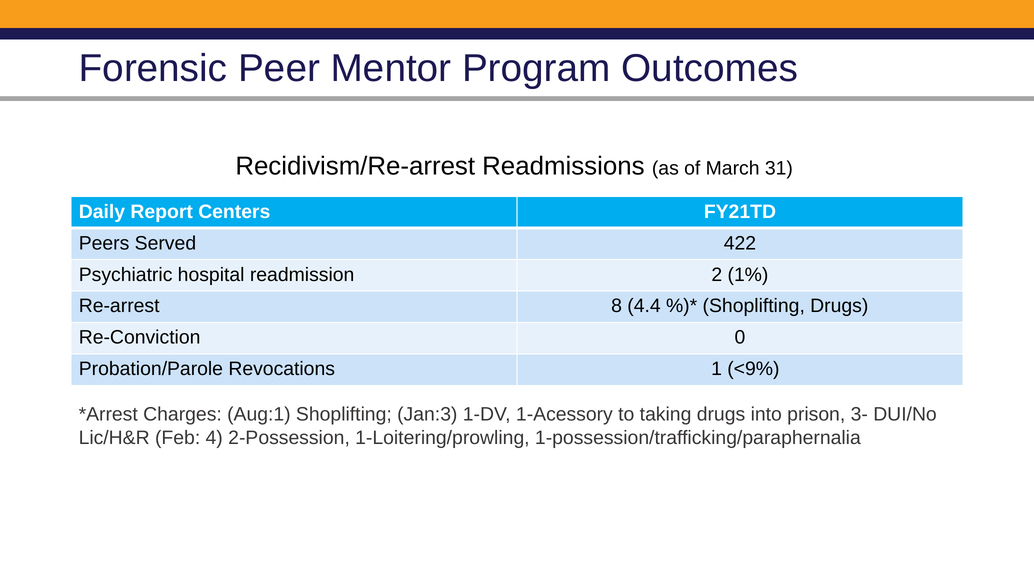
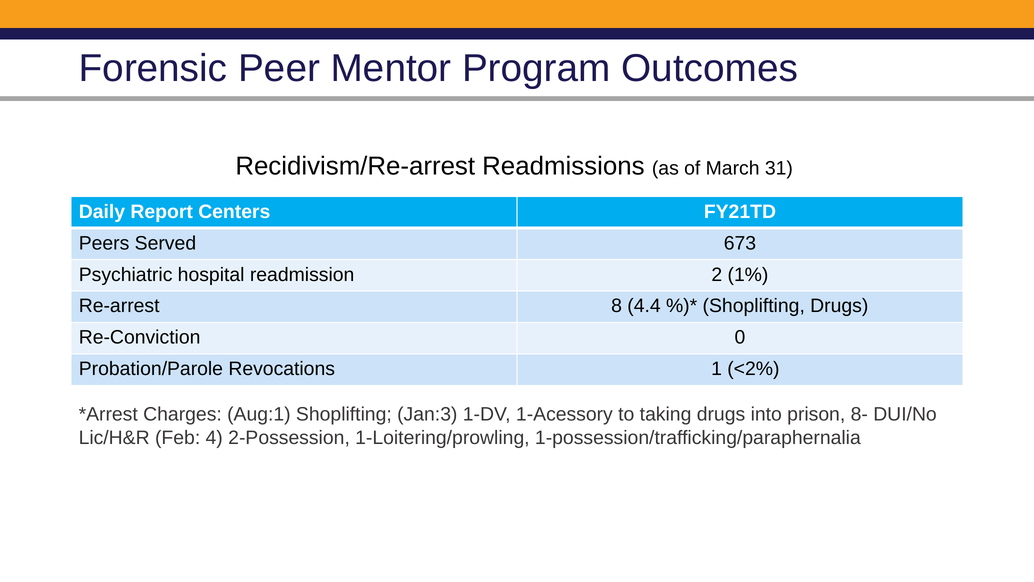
422: 422 -> 673 (740, 243)
<9%: <9% -> <2% (753, 369)
3-: 3- -> 8- (859, 414)
